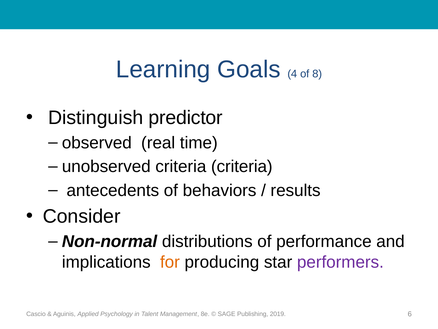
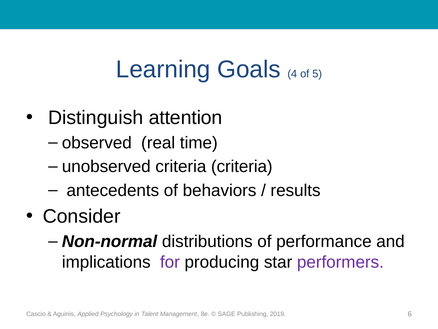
8: 8 -> 5 (317, 74)
predictor: predictor -> attention (186, 117)
for colour: orange -> purple (170, 262)
